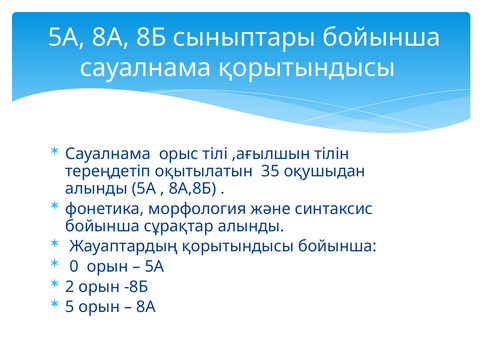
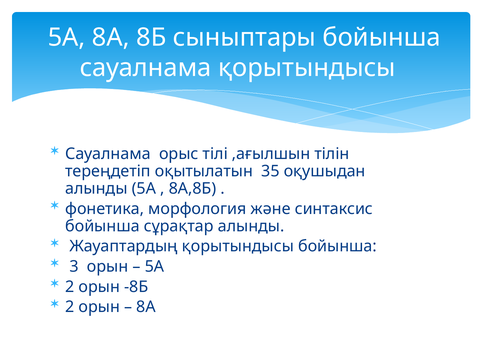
0: 0 -> 3 (74, 267)
5: 5 -> 2 (70, 307)
